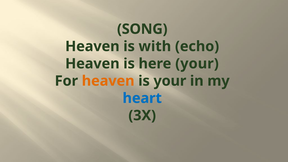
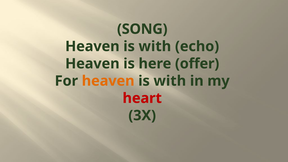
here your: your -> offer (197, 64)
your: your -> with (170, 81)
heart colour: blue -> red (142, 98)
